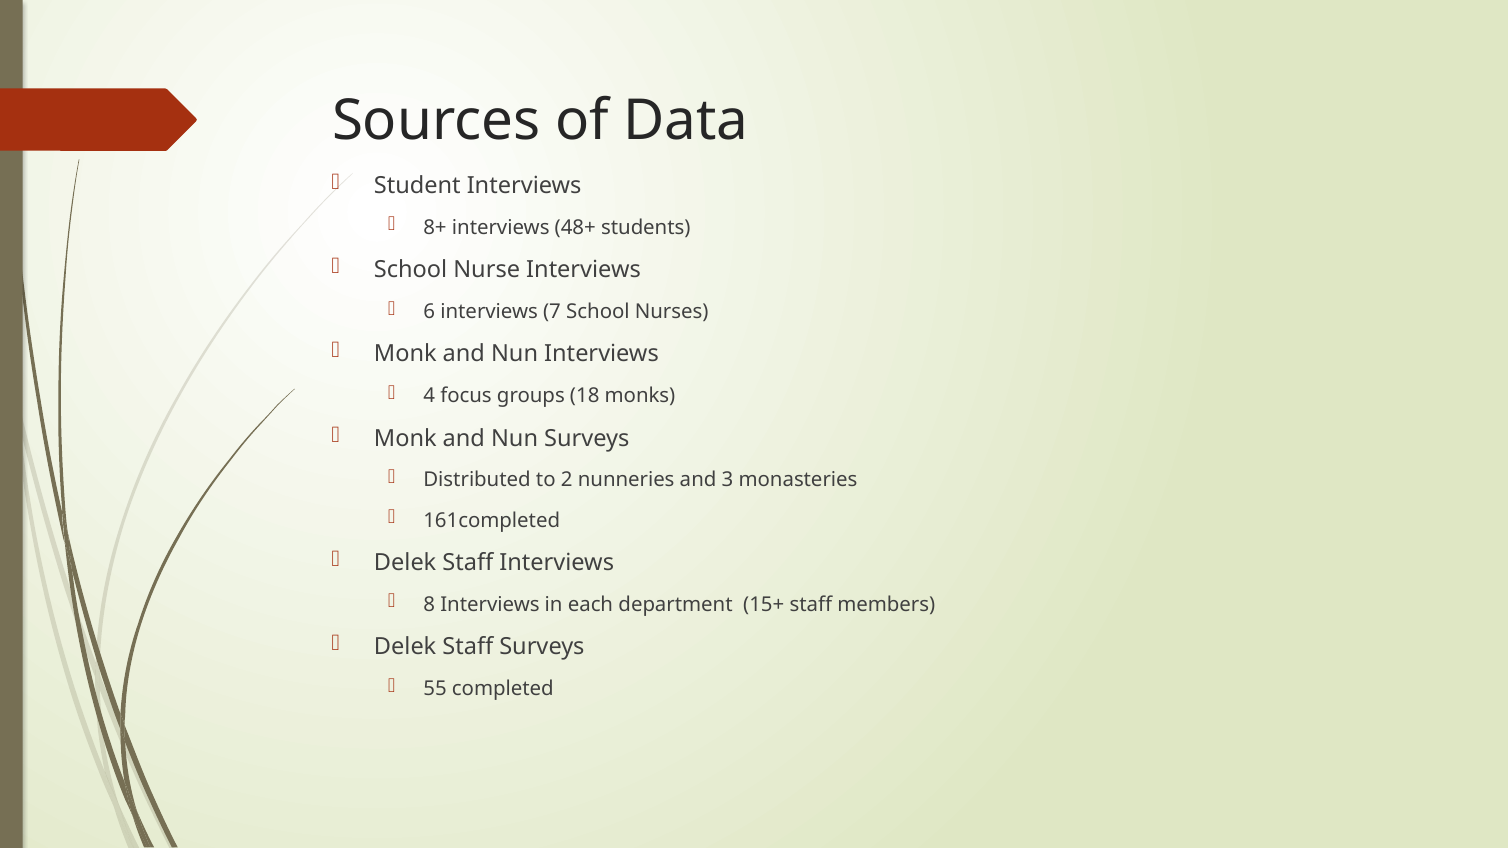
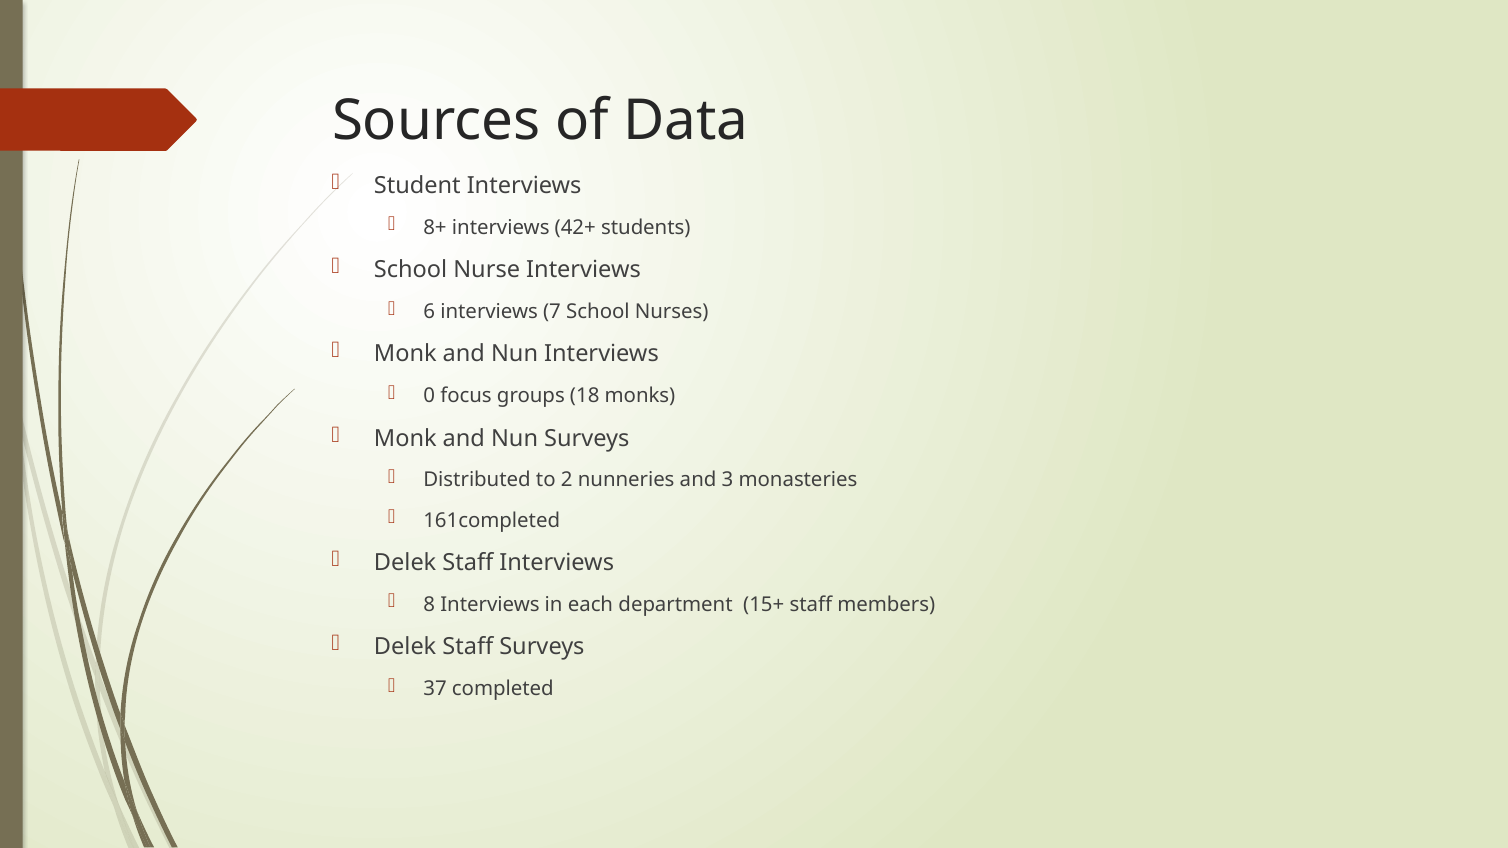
48+: 48+ -> 42+ (575, 228)
4: 4 -> 0 (429, 396)
55: 55 -> 37 (435, 689)
